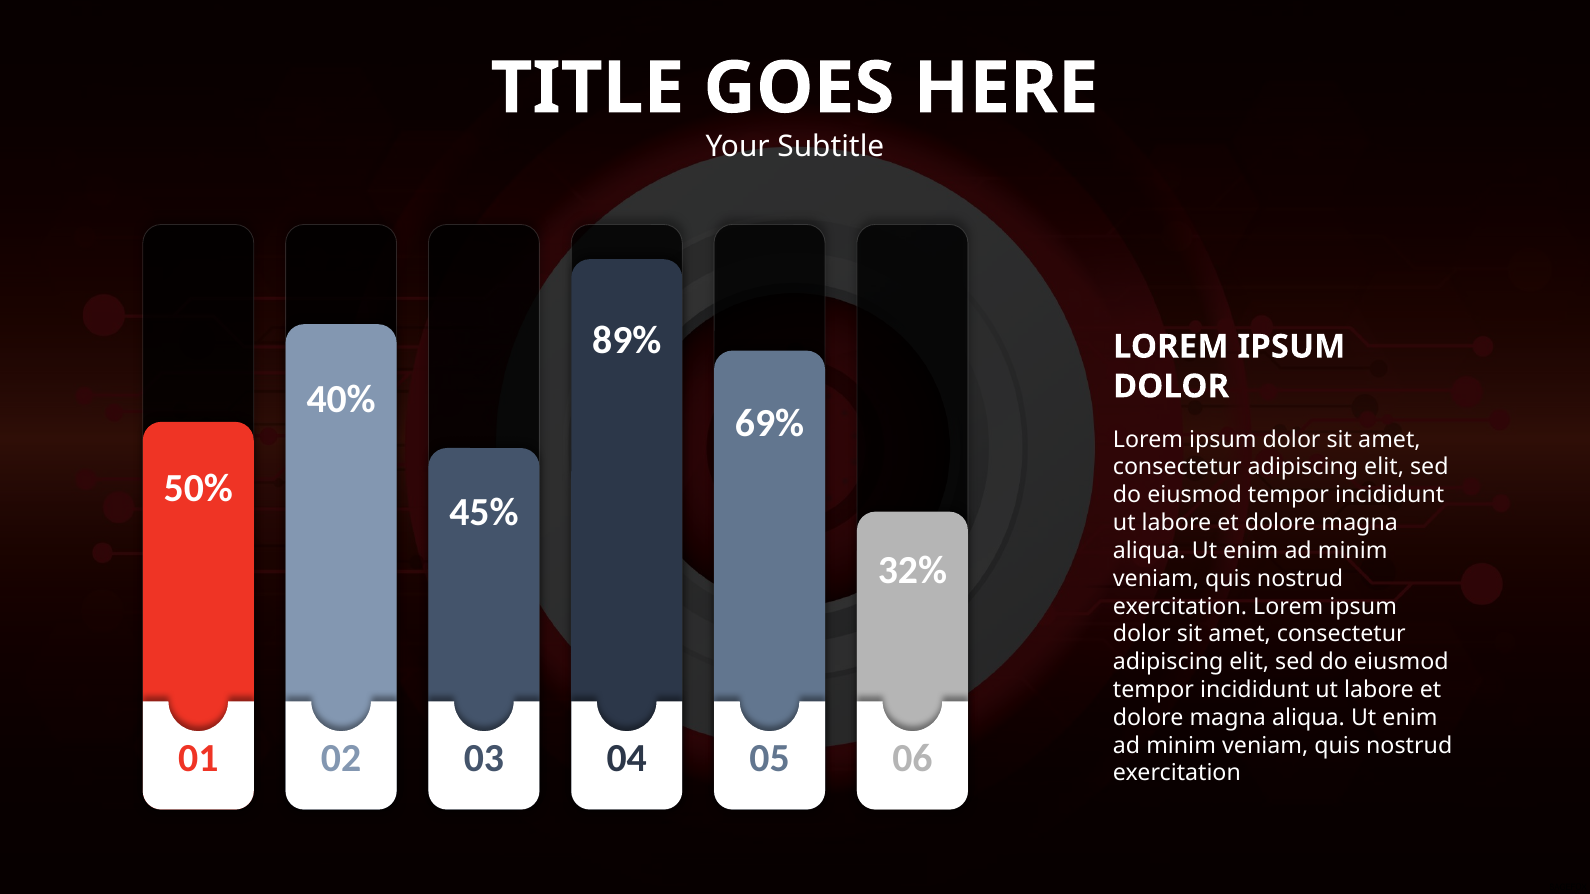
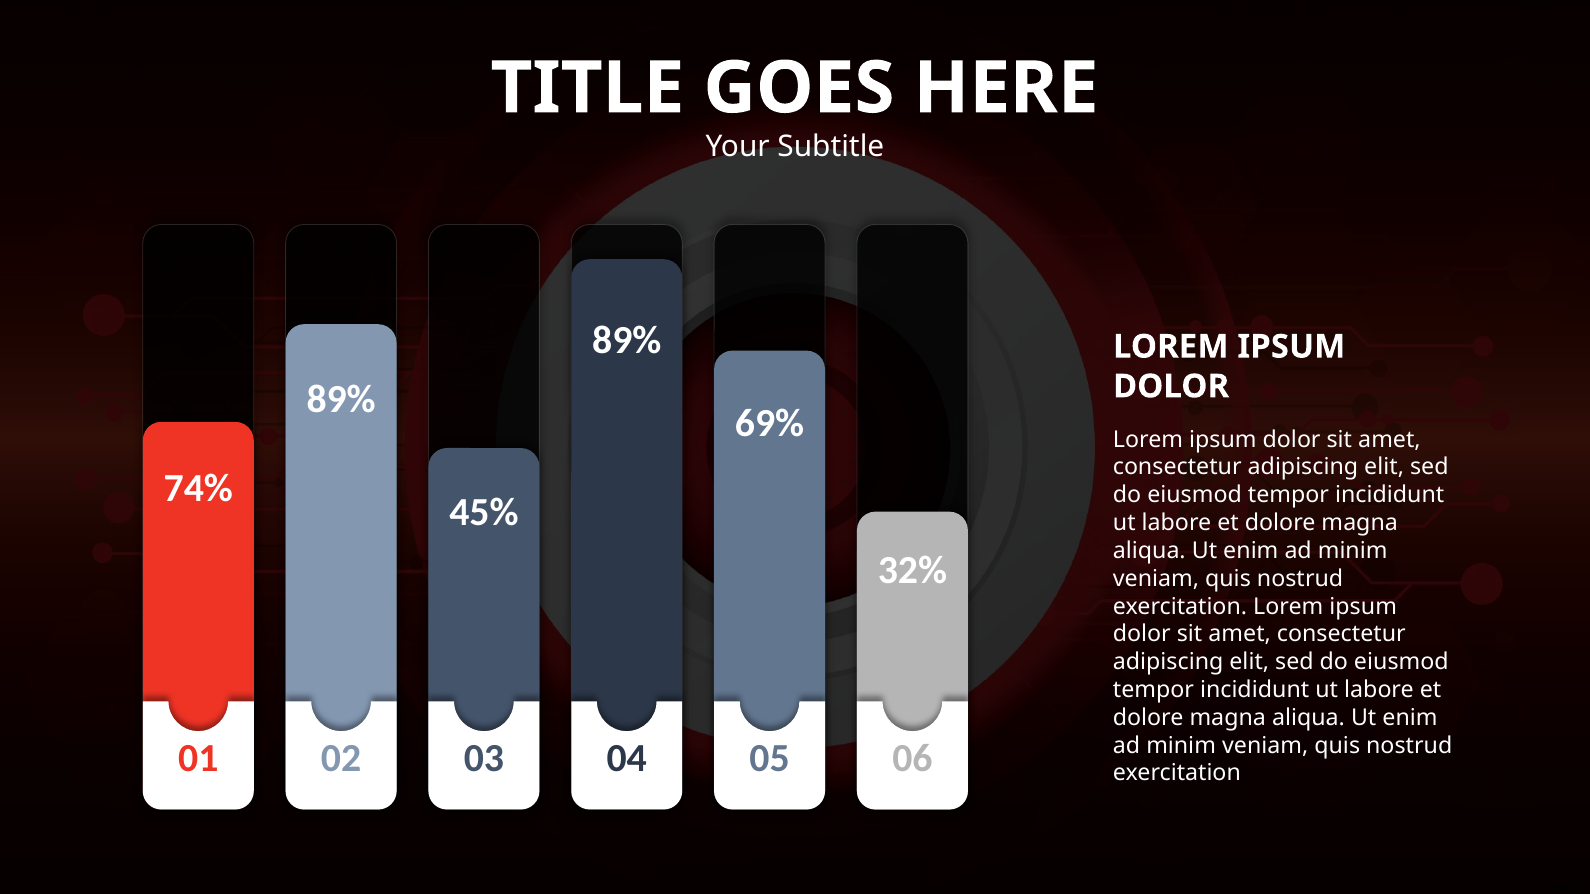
40%: 40% -> 89% (341, 400)
50%: 50% -> 74% (198, 489)
